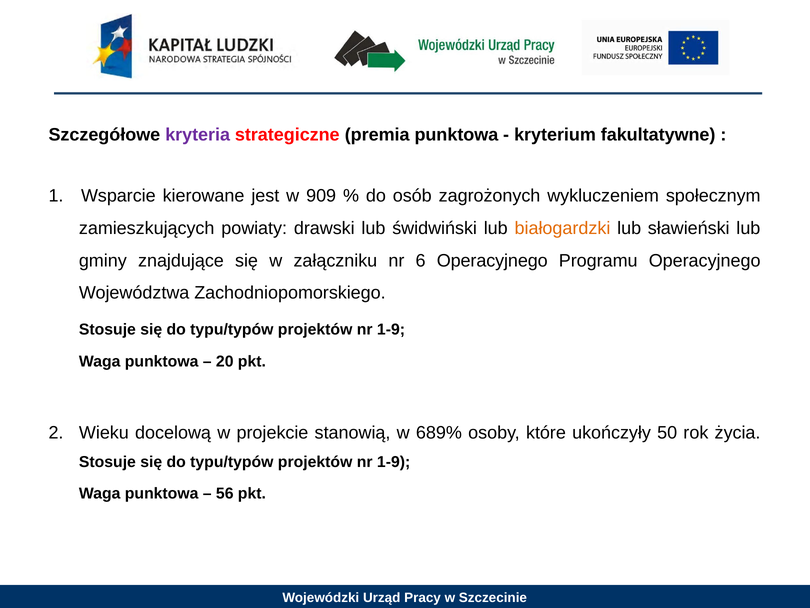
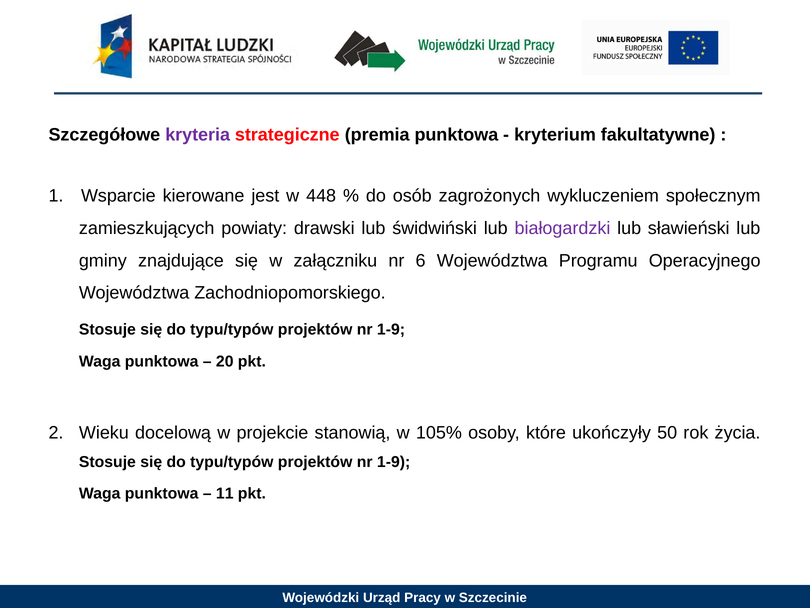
909: 909 -> 448 (321, 196)
białogardzki colour: orange -> purple (562, 228)
6 Operacyjnego: Operacyjnego -> Województwa (492, 260)
689%: 689% -> 105% (439, 432)
56: 56 -> 11 (225, 493)
